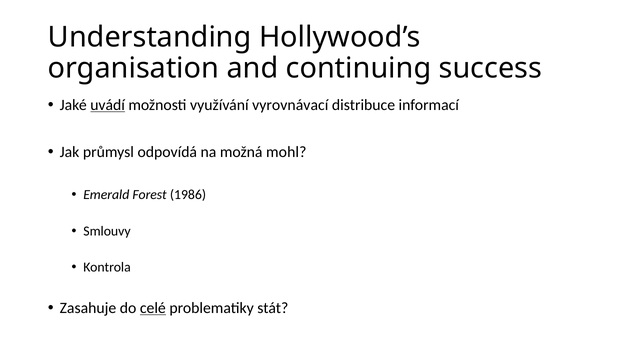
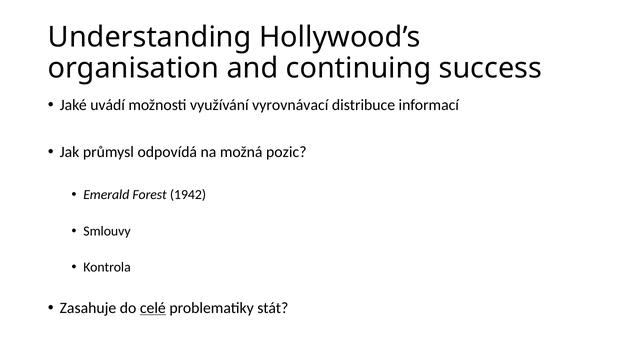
uvádí underline: present -> none (108, 105)
mohl: mohl -> pozic (286, 152)
1986: 1986 -> 1942 (188, 195)
